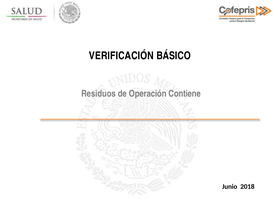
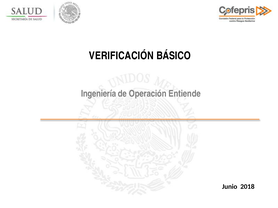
Residuos: Residuos -> Ingeniería (99, 94)
Contiene: Contiene -> Entiende (185, 94)
